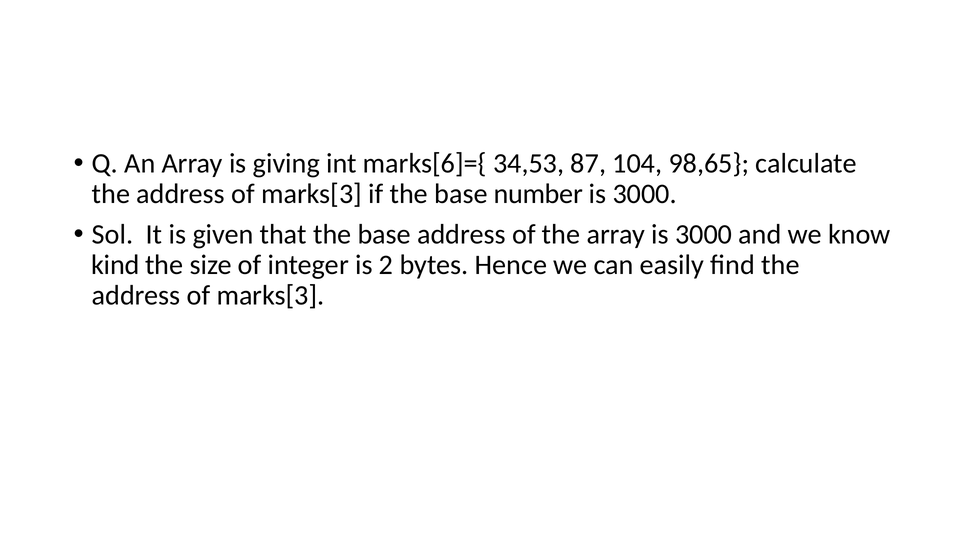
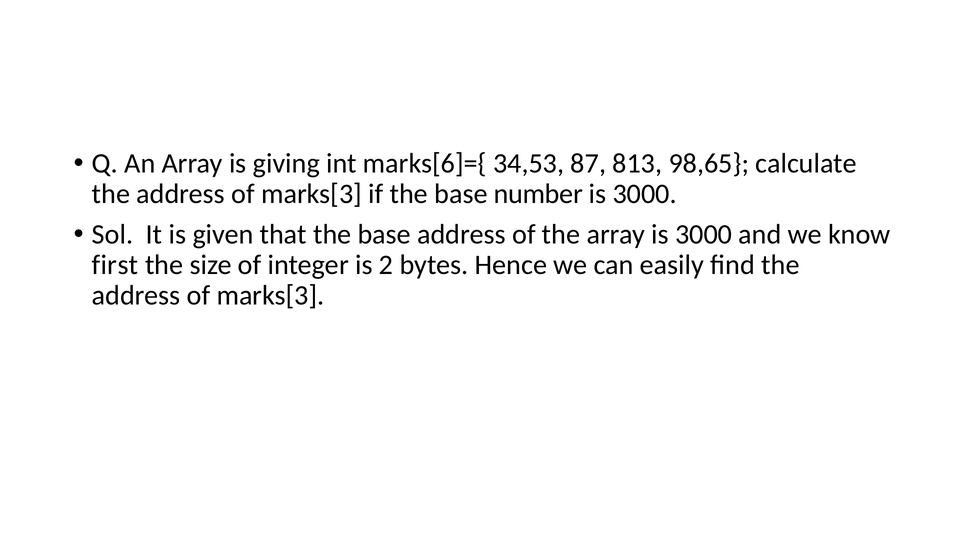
104: 104 -> 813 (637, 163)
kind: kind -> first (115, 265)
